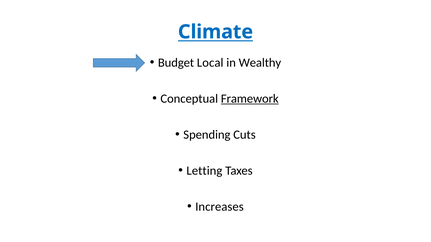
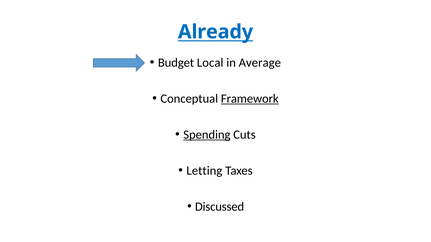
Climate: Climate -> Already (215, 32)
Wealthy: Wealthy -> Average (260, 63)
Spending underline: none -> present (207, 135)
Increases: Increases -> Discussed (220, 207)
